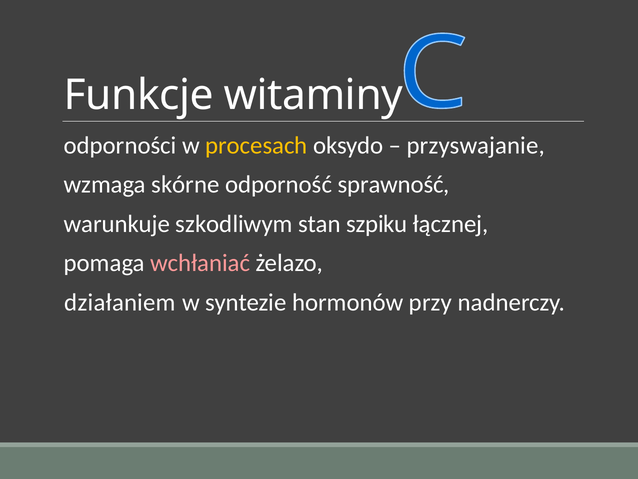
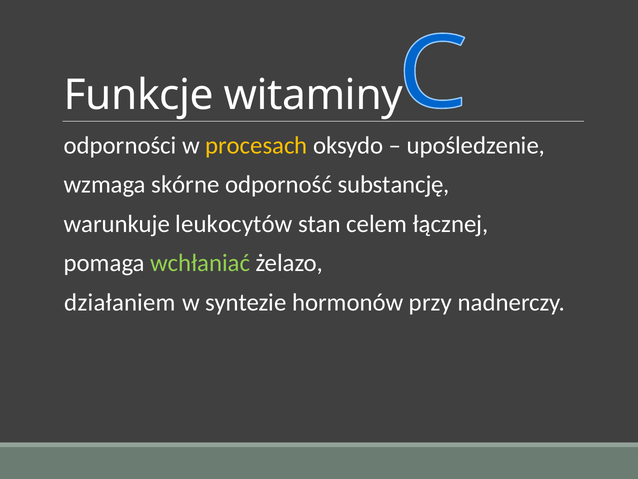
przyswajanie: przyswajanie -> upośledzenie (476, 145)
sprawność: sprawność -> substancję (394, 184)
szkodliwym: szkodliwym -> leukocytów (234, 224)
szpiku: szpiku -> celem (377, 224)
wchłaniać colour: pink -> light green (200, 263)
